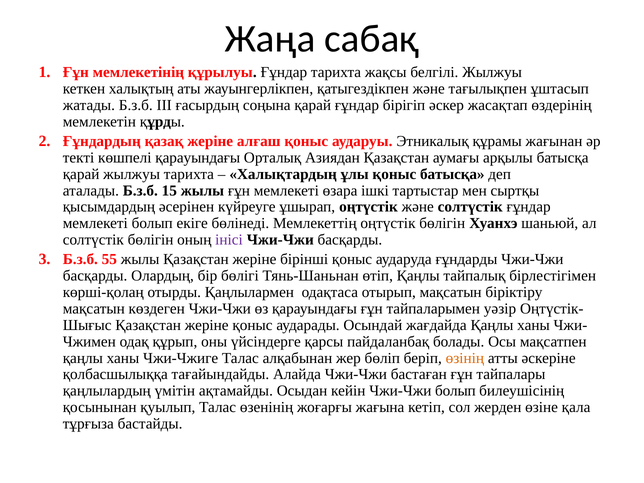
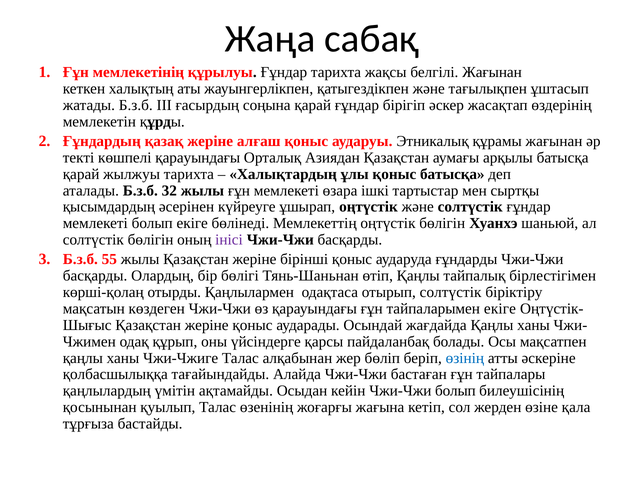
белгілі Жылжуы: Жылжуы -> Жағынан (492, 72)
15: 15 -> 32 (169, 191)
отырып мақсатын: мақсатын -> солтүстік (451, 292)
тайпаларымен уәзір: уәзір -> екіге (500, 309)
өзінің colour: orange -> blue (465, 358)
